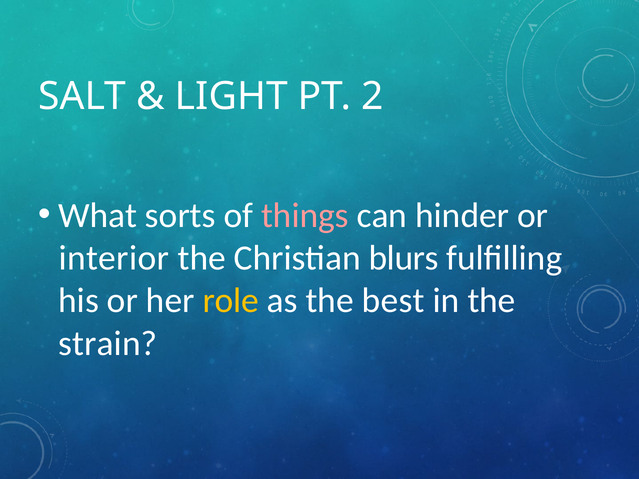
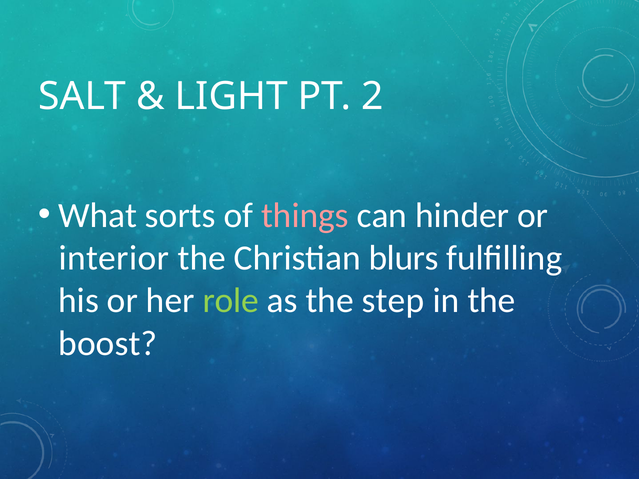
role colour: yellow -> light green (231, 301)
best: best -> step (393, 301)
strain: strain -> boost (108, 343)
